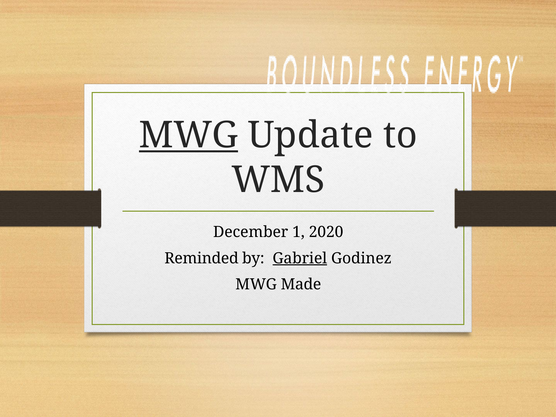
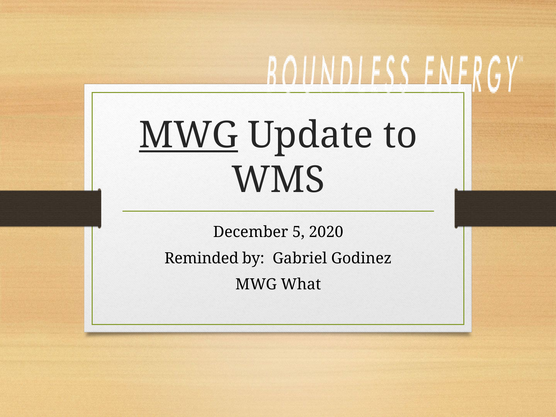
1: 1 -> 5 (299, 232)
Gabriel underline: present -> none (300, 258)
Made: Made -> What (301, 285)
